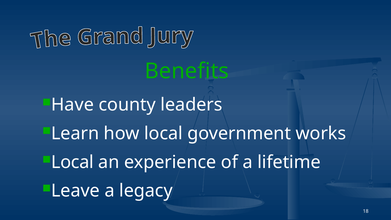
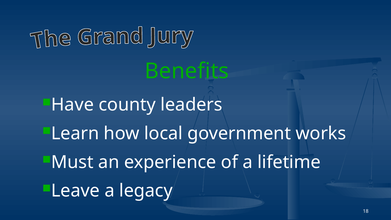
Local: Local -> Must (72, 162)
